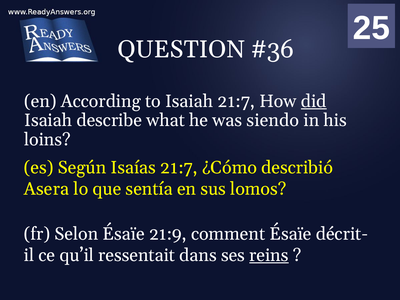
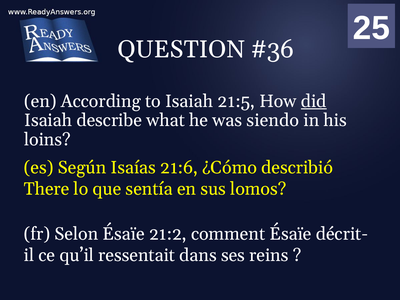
Isaiah 21:7: 21:7 -> 21:5 (236, 101)
Isaías 21:7: 21:7 -> 21:6 (179, 168)
Asera: Asera -> There (47, 189)
21:9: 21:9 -> 21:2 (168, 234)
reins underline: present -> none (269, 255)
